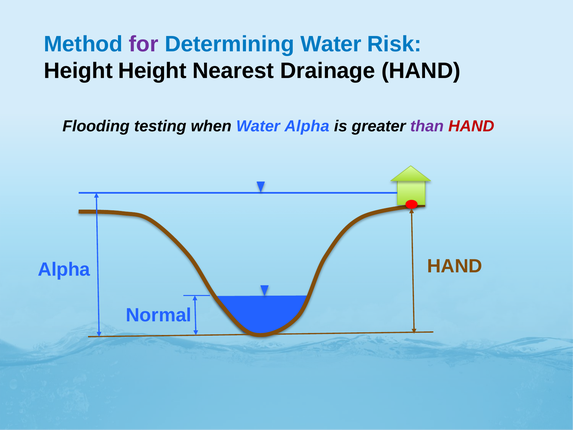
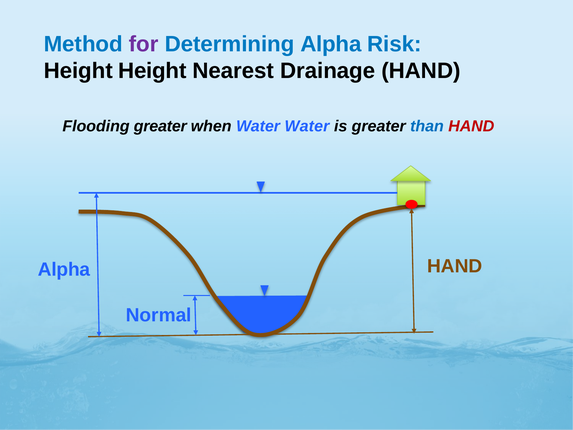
Determining Water: Water -> Alpha (331, 44)
Flooding testing: testing -> greater (160, 126)
Water Alpha: Alpha -> Water (307, 126)
than colour: purple -> blue (427, 126)
